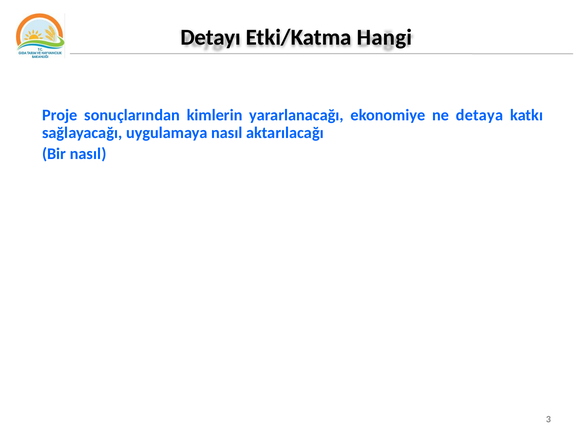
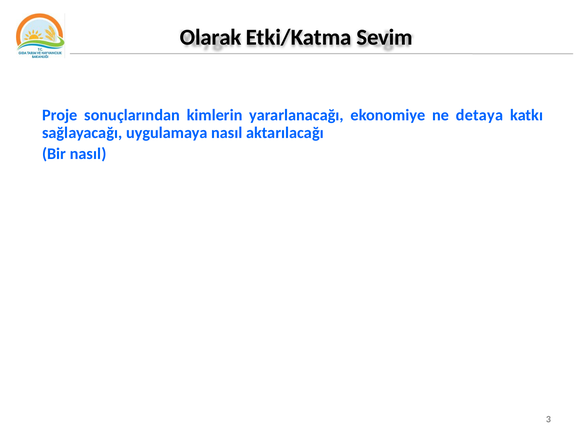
Detayı: Detayı -> Olarak (211, 37)
Hangi: Hangi -> Sevim (385, 37)
